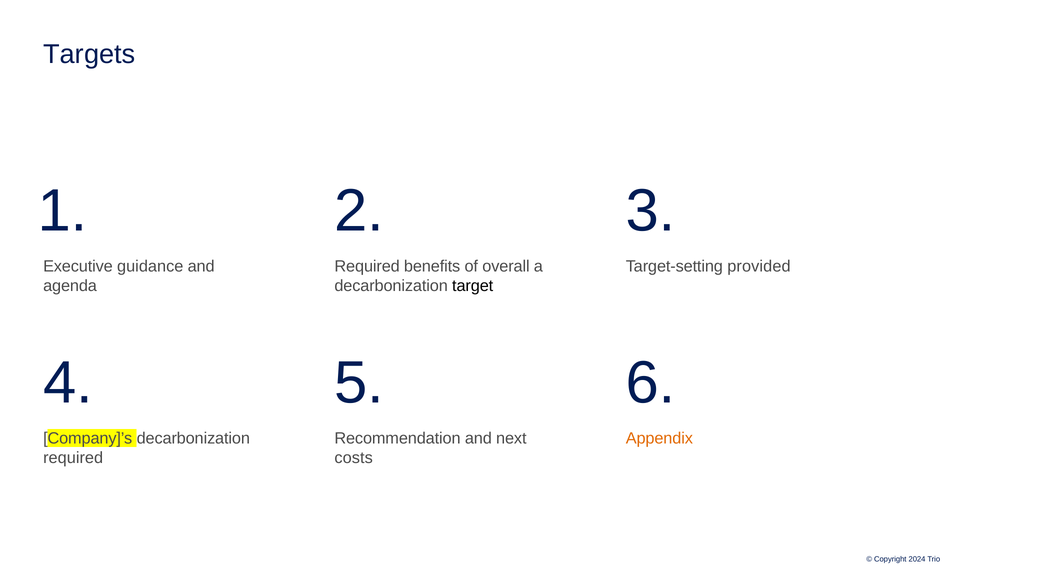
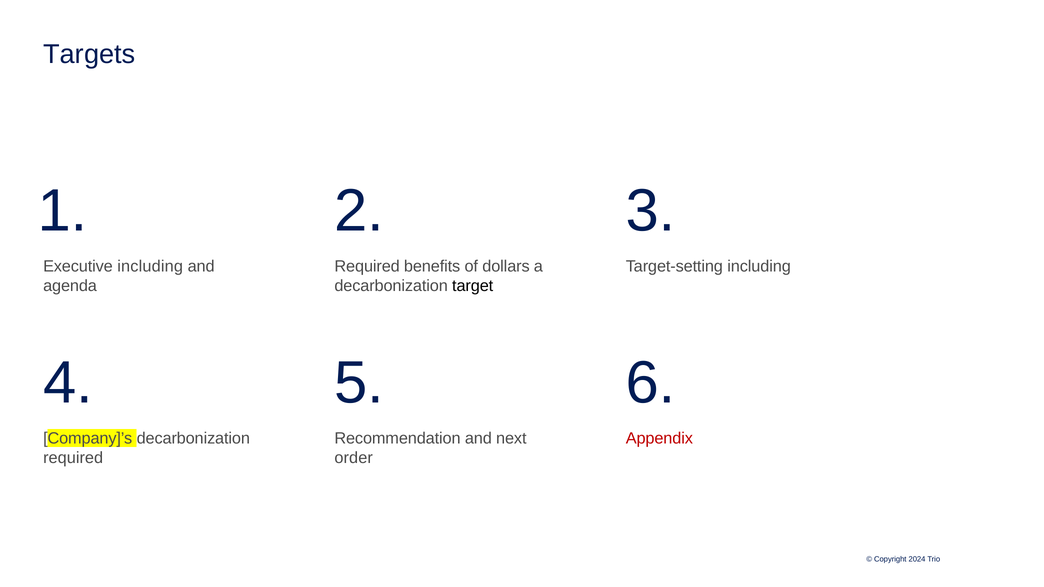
Executive guidance: guidance -> including (150, 266)
overall: overall -> dollars (506, 266)
Target-setting provided: provided -> including (759, 266)
Appendix colour: orange -> red (659, 438)
costs: costs -> order (354, 458)
